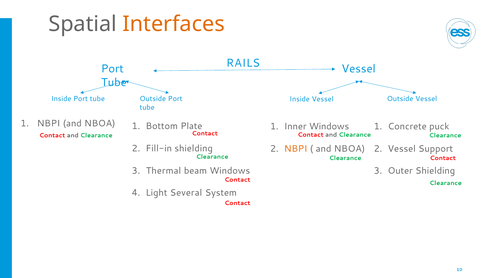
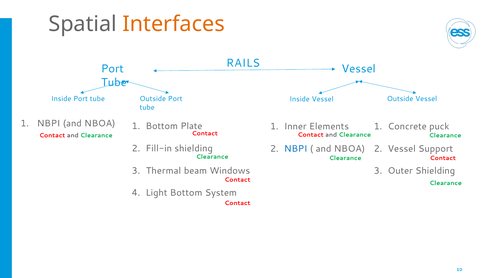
Inner Windows: Windows -> Elements (329, 127)
NBPI colour: orange -> blue (296, 149)
Light Several: Several -> Bottom (186, 193)
